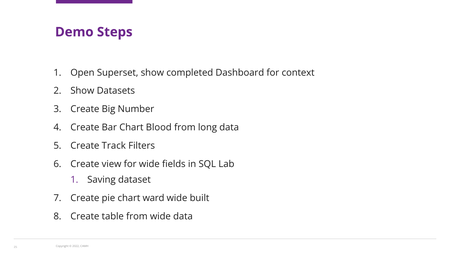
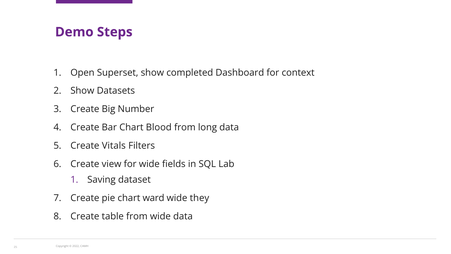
Track: Track -> Vitals (114, 145)
built: built -> they (199, 198)
